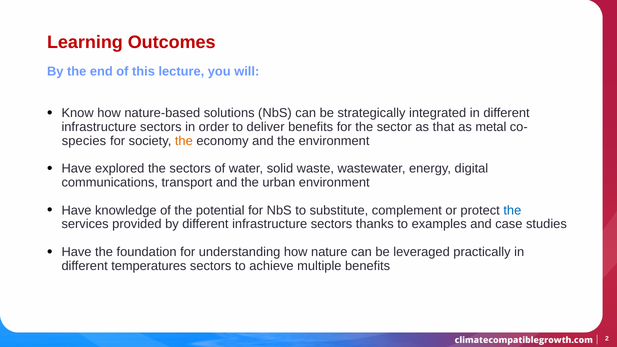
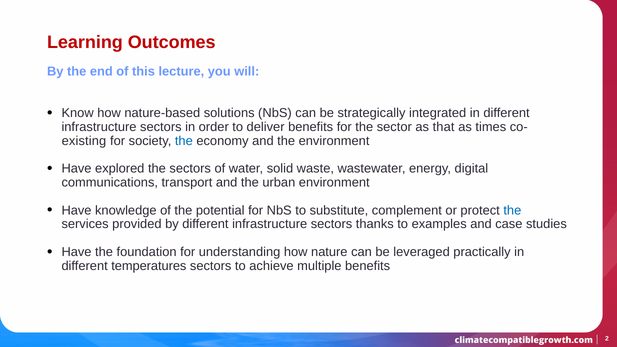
metal: metal -> times (491, 127)
species: species -> existing (84, 141)
the colour: orange -> blue (184, 141)
